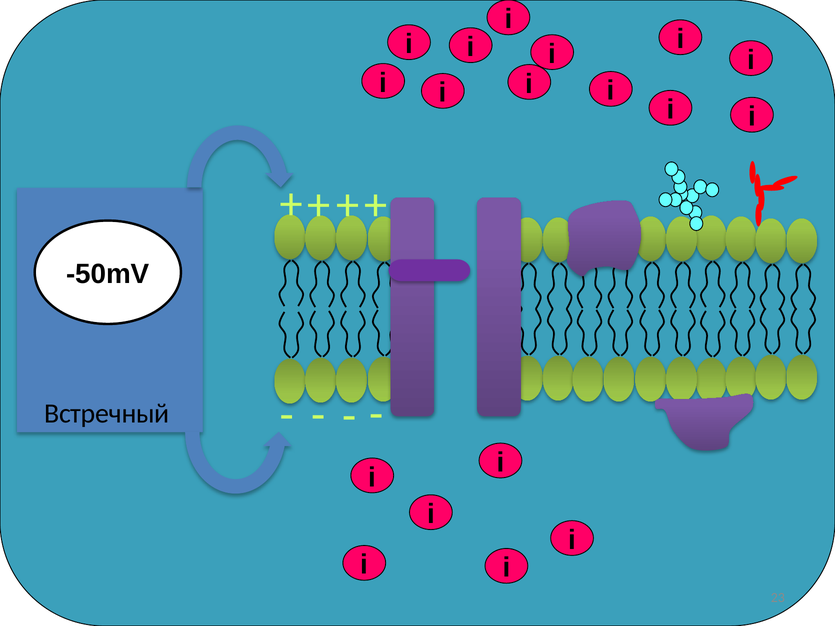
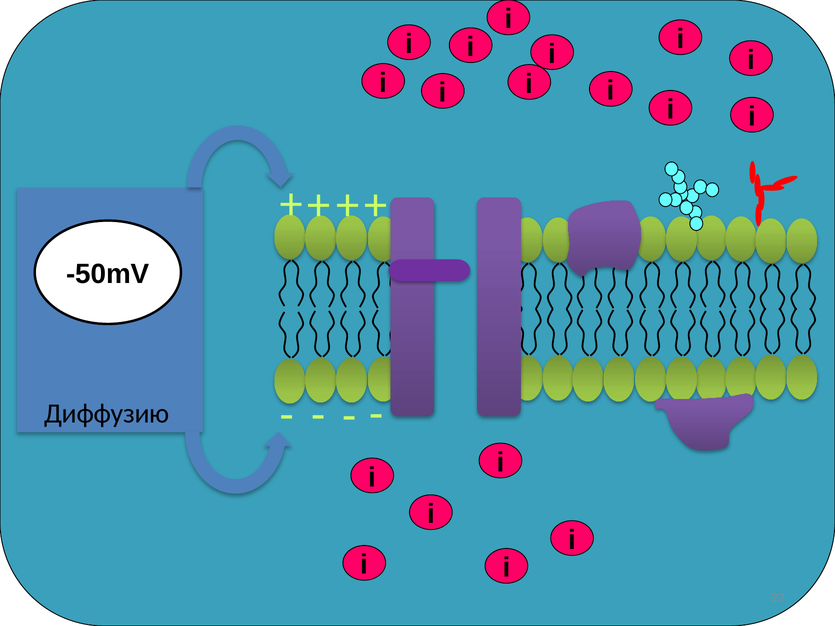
Встречный: Встречный -> Диффузию (107, 414)
